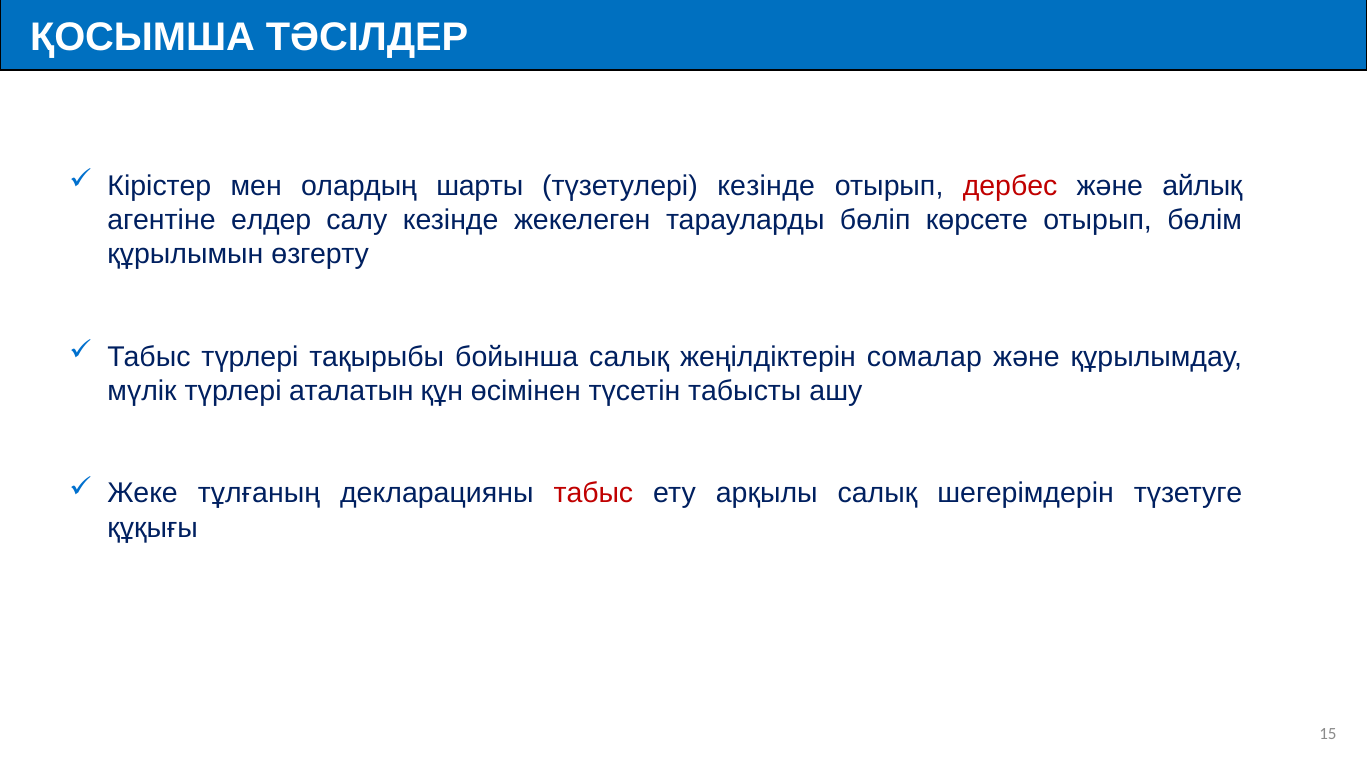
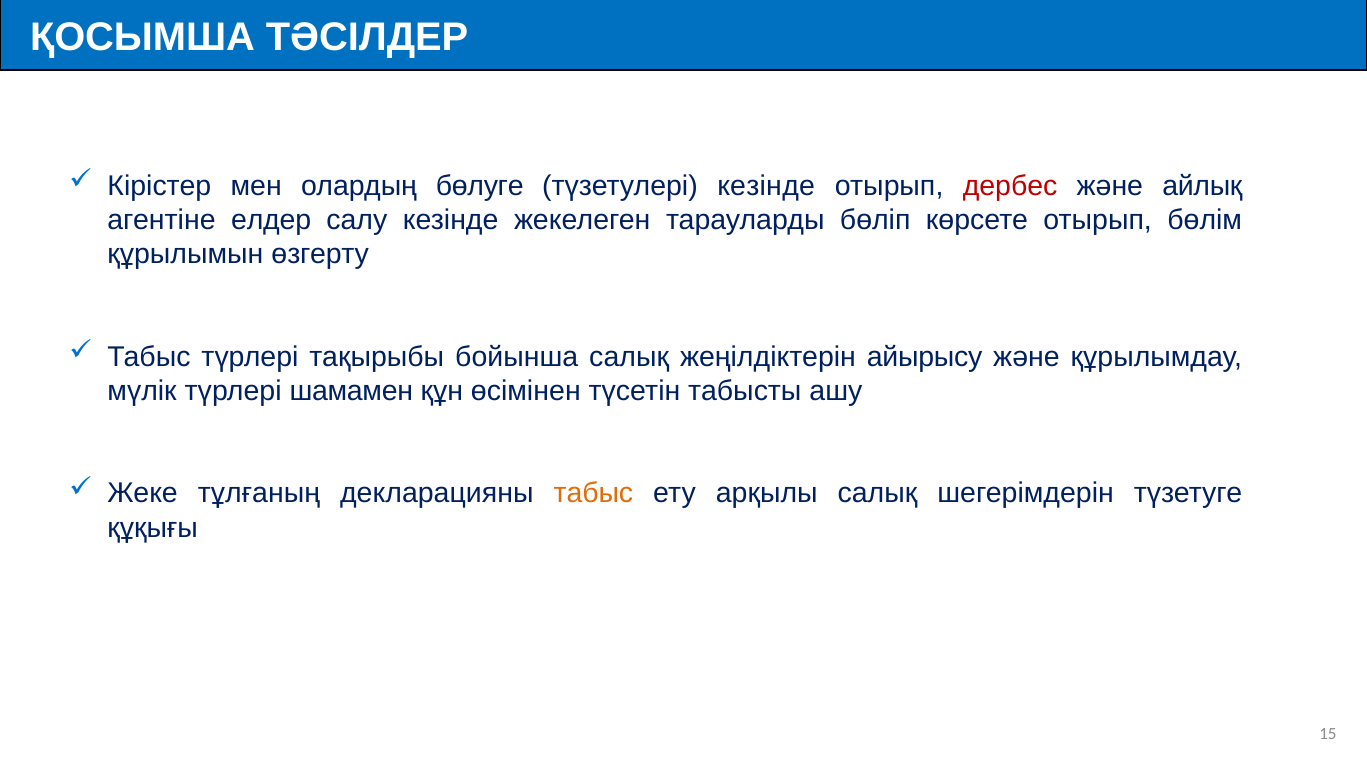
шарты: шарты -> бөлуге (480, 186)
сомалар: сомалар -> айырысу (925, 357)
аталатын: аталатын -> шамамен (351, 391)
табыс colour: red -> orange (593, 493)
